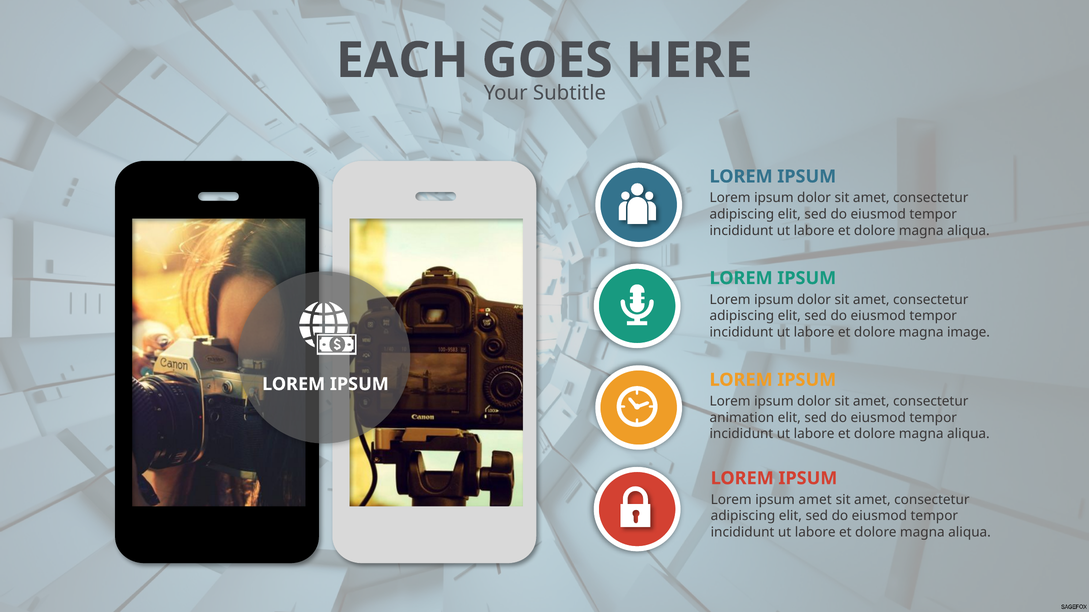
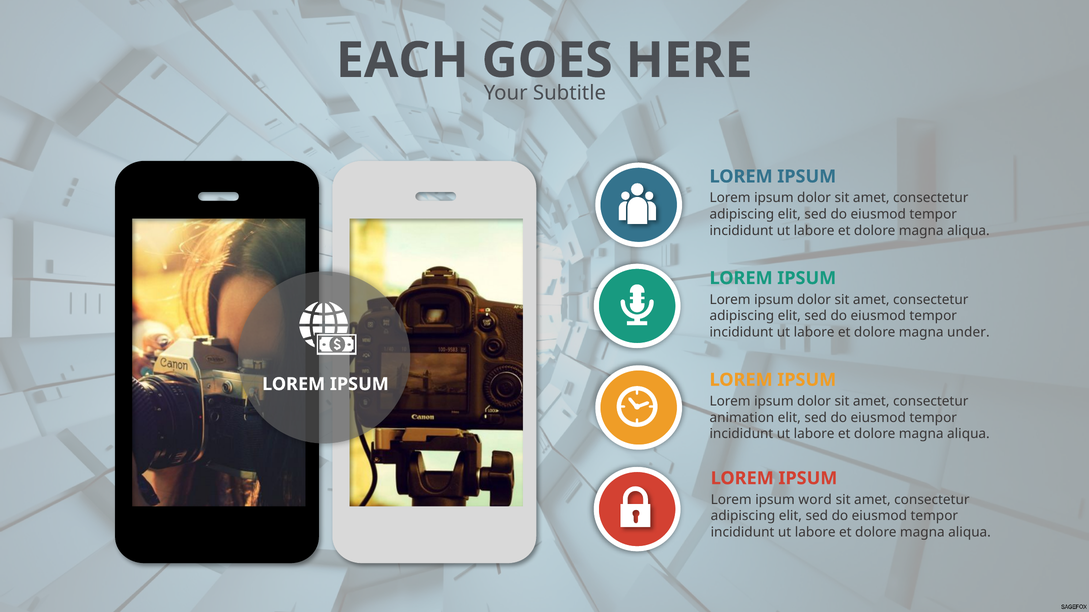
image: image -> under (968, 333)
ipsum amet: amet -> word (815, 500)
